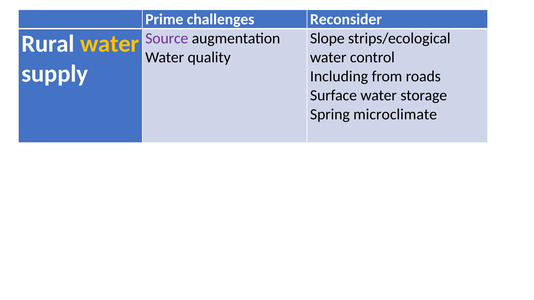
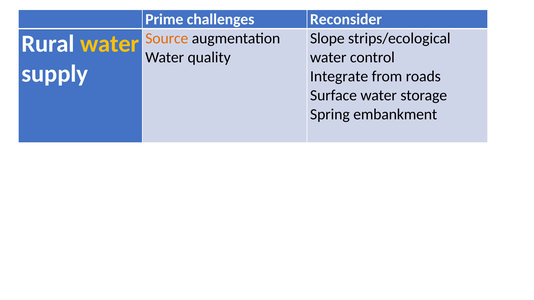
Source colour: purple -> orange (167, 38)
Including: Including -> Integrate (339, 76)
microclimate: microclimate -> embankment (395, 114)
